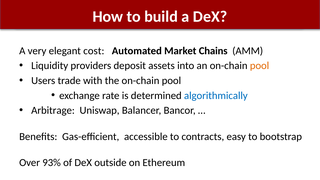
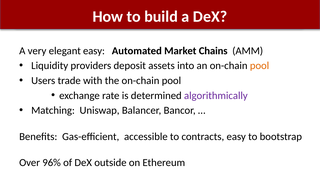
elegant cost: cost -> easy (94, 51)
algorithmically colour: blue -> purple (216, 96)
Arbitrage: Arbitrage -> Matching (53, 110)
93%: 93% -> 96% (52, 163)
